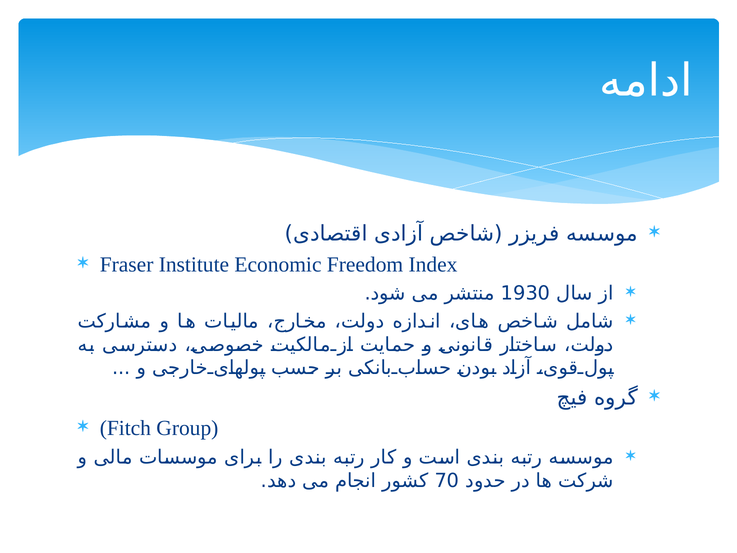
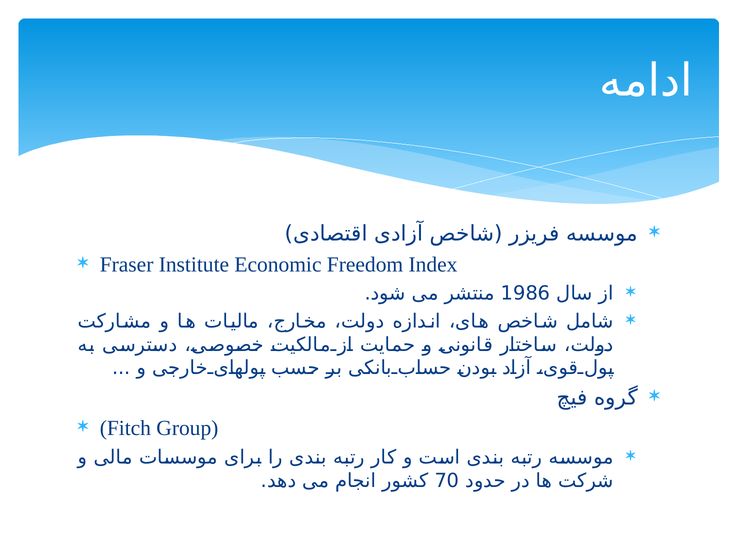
1930: 1930 -> 1986 (526, 293)
